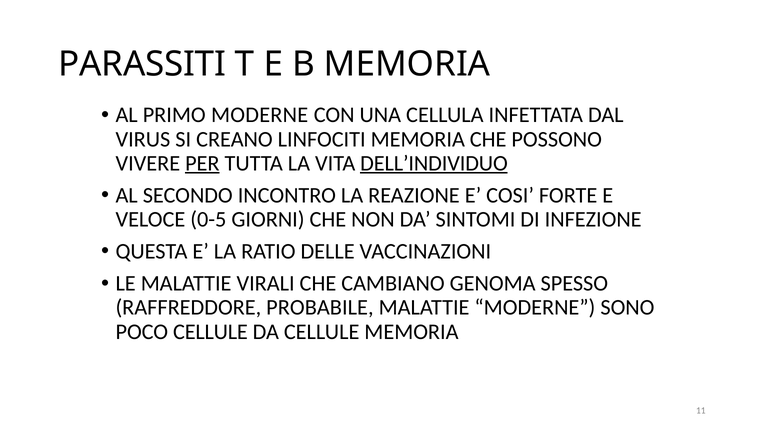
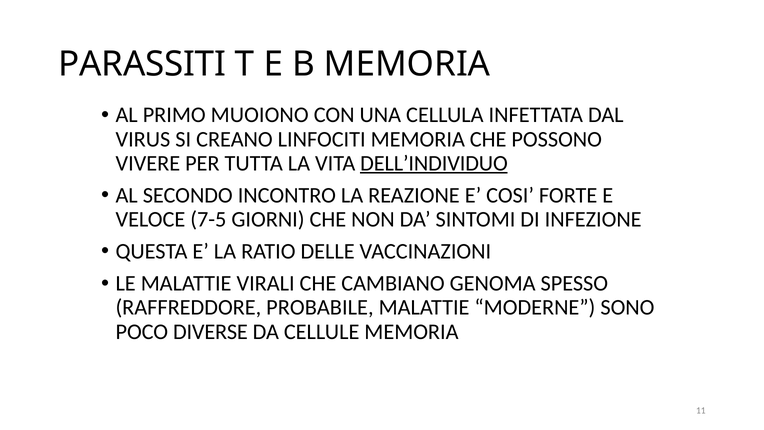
PRIMO MODERNE: MODERNE -> MUOIONO (260, 115)
PER underline: present -> none (202, 163)
0-5: 0-5 -> 7-5 (208, 219)
POCO CELLULE: CELLULE -> DIVERSE (210, 332)
